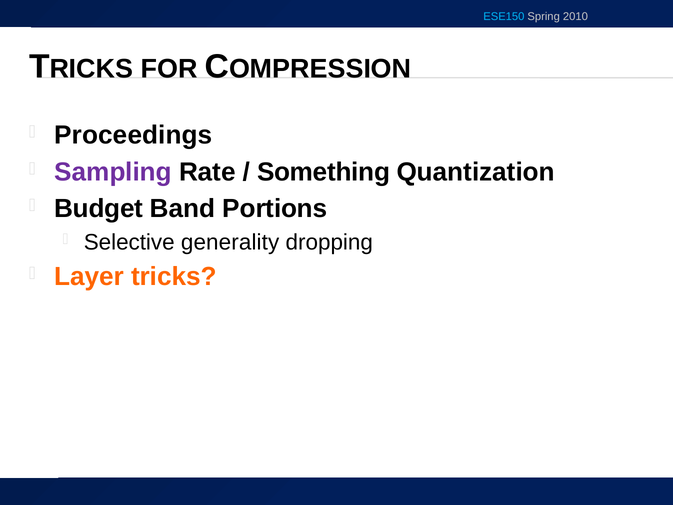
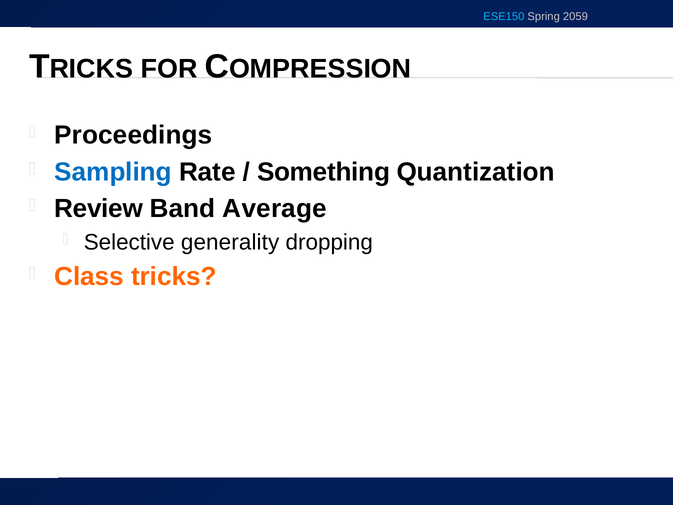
2010: 2010 -> 2059 (575, 16)
Sampling colour: purple -> blue (113, 172)
Budget: Budget -> Review (99, 209)
Portions: Portions -> Average (275, 209)
Layer: Layer -> Class (89, 277)
